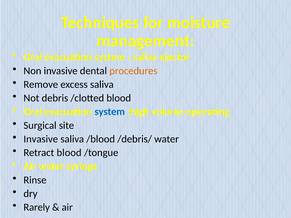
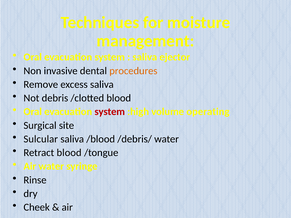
system colour: blue -> red (110, 112)
Invasive: Invasive -> Sulcular (41, 139)
Rarely: Rarely -> Cheek (37, 208)
